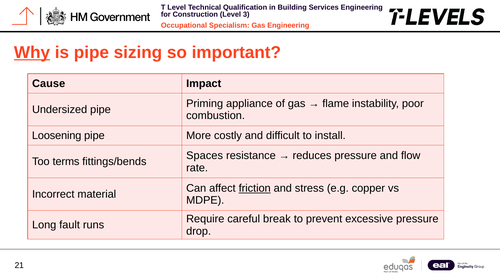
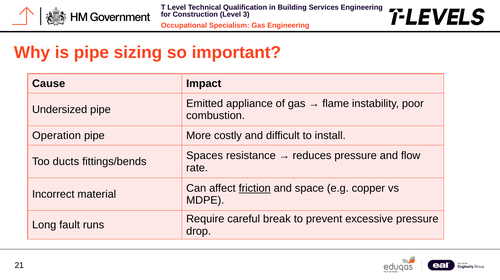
Why underline: present -> none (32, 52)
Priming: Priming -> Emitted (205, 103)
Loosening: Loosening -> Operation (57, 135)
terms: terms -> ducts (66, 161)
stress: stress -> space (309, 188)
